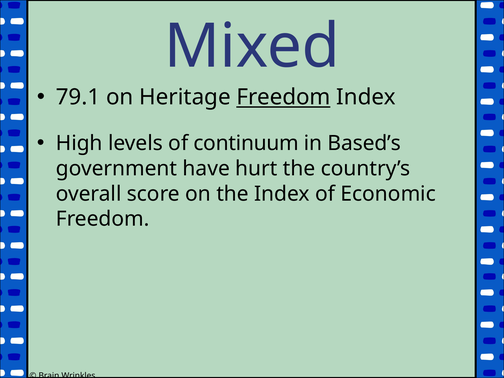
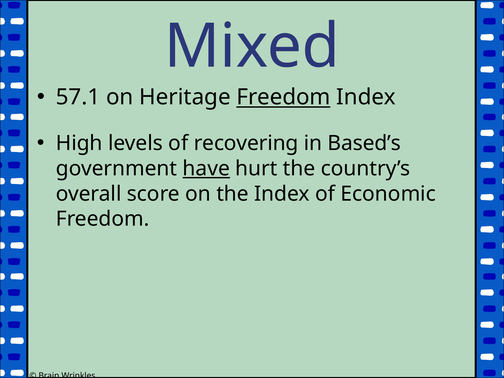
79.1: 79.1 -> 57.1 (78, 97)
continuum: continuum -> recovering (246, 143)
have underline: none -> present (206, 169)
